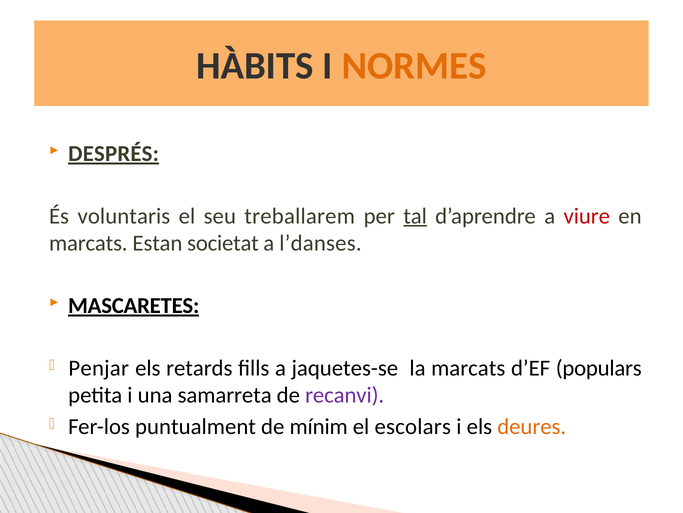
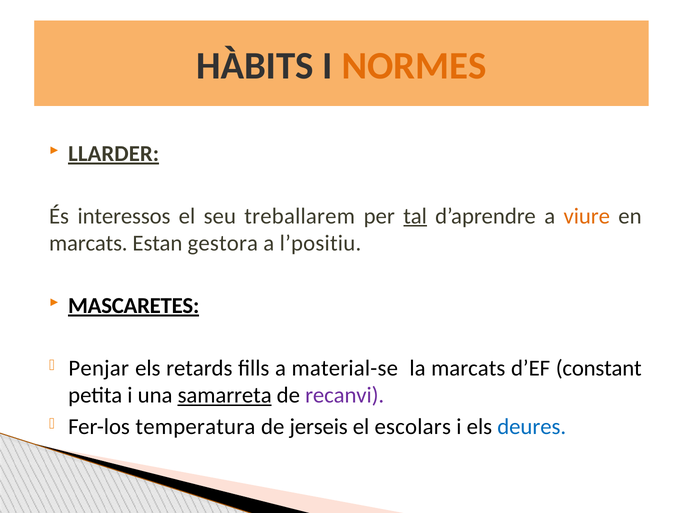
DESPRÉS: DESPRÉS -> LLARDER (114, 154)
voluntaris: voluntaris -> interessos (124, 216)
viure colour: red -> orange (587, 216)
societat: societat -> gestora (223, 243)
l’danses: l’danses -> l’positiu (320, 243)
jaquetes-se: jaquetes-se -> material-se (345, 368)
populars: populars -> constant (599, 368)
samarreta underline: none -> present (225, 395)
puntualment: puntualment -> temperatura (195, 426)
mínim: mínim -> jerseis (319, 426)
deures colour: orange -> blue (532, 426)
